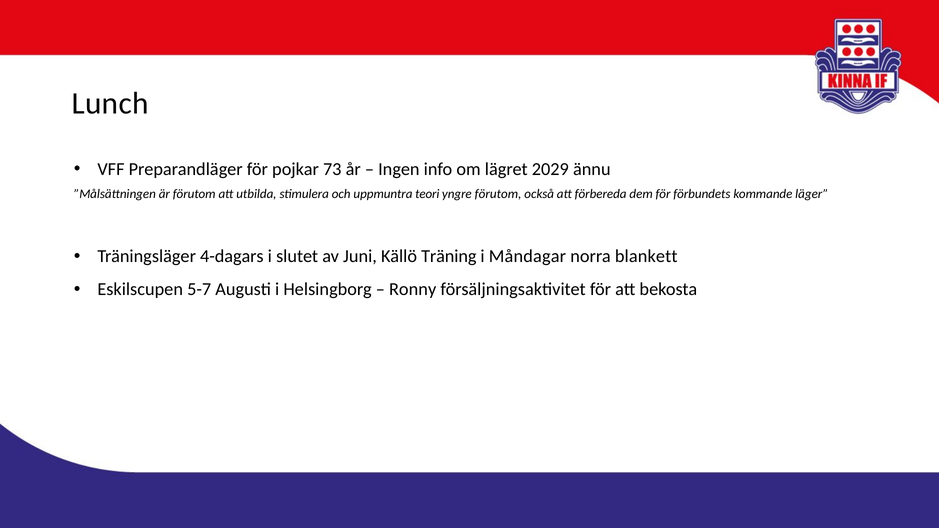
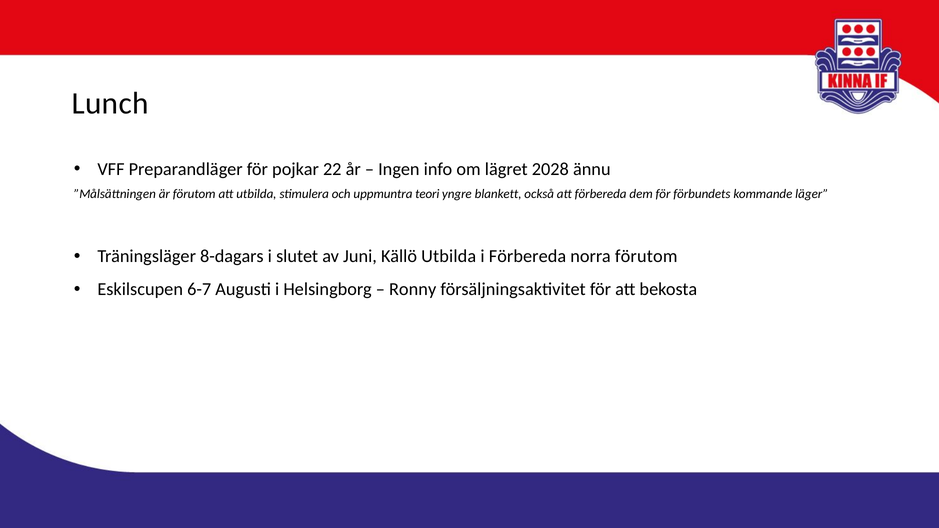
73: 73 -> 22 (332, 169)
2029: 2029 -> 2028 (550, 169)
yngre förutom: förutom -> blankett (498, 194)
4-dagars: 4-dagars -> 8-dagars (232, 257)
Källö Träning: Träning -> Utbilda (449, 257)
i Måndagar: Måndagar -> Förbereda (528, 257)
norra blankett: blankett -> förutom (646, 257)
5-7: 5-7 -> 6-7 (199, 289)
